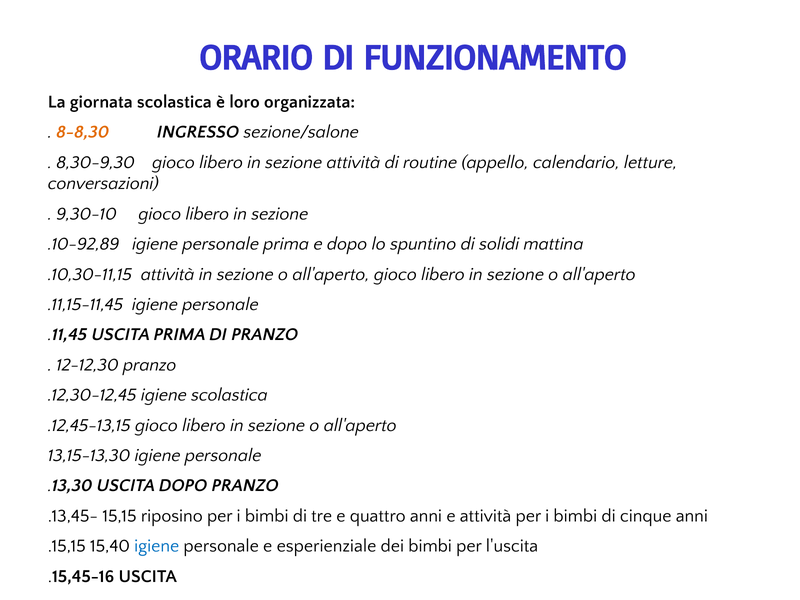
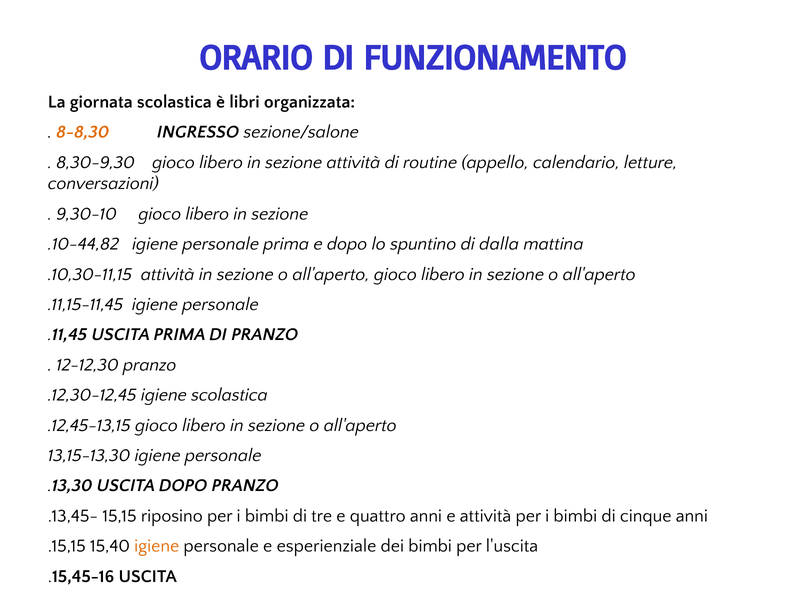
loro: loro -> libri (245, 102)
.10-92,89: .10-92,89 -> .10-44,82 (84, 244)
solidi: solidi -> dalla (499, 244)
igiene colour: blue -> orange (157, 546)
